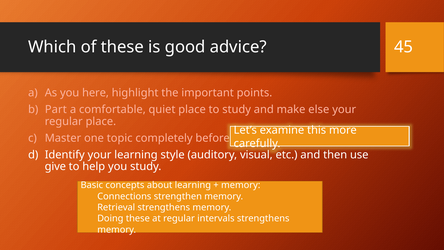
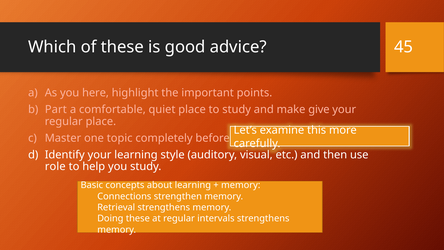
else: else -> give (319, 109)
give: give -> role (55, 166)
